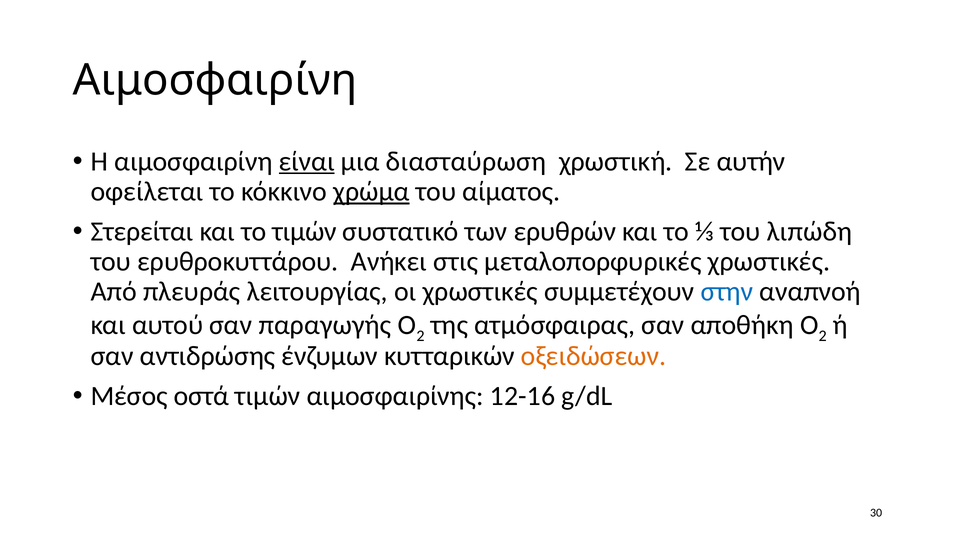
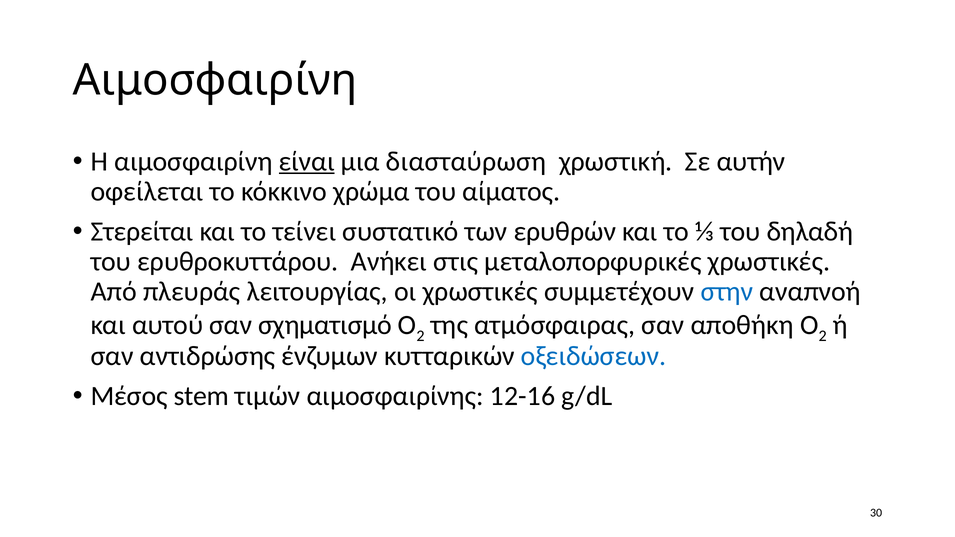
χρώμα underline: present -> none (371, 192)
το τιμών: τιμών -> τείνει (304, 232)
λιπώδη: λιπώδη -> δηλαδή (810, 232)
παραγωγής: παραγωγής -> σχηματισμό (325, 325)
οξειδώσεων colour: orange -> blue (594, 356)
οστά: οστά -> stem (201, 396)
